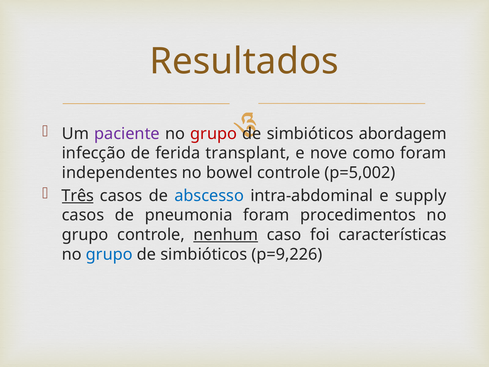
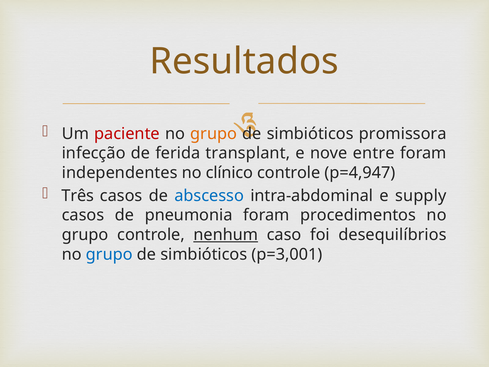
paciente colour: purple -> red (127, 134)
grupo colour: red -> orange (214, 134)
abordagem: abordagem -> promissora (403, 134)
como: como -> entre (374, 153)
bowel: bowel -> clínico (230, 173)
p=5,002: p=5,002 -> p=4,947 (360, 173)
Três underline: present -> none (78, 196)
características: características -> desequilíbrios (392, 235)
p=9,226: p=9,226 -> p=3,001 (287, 254)
